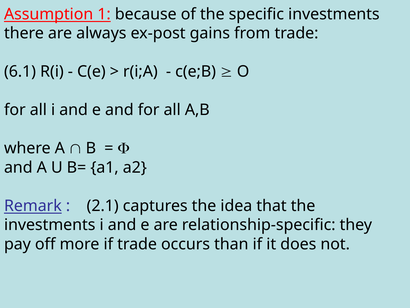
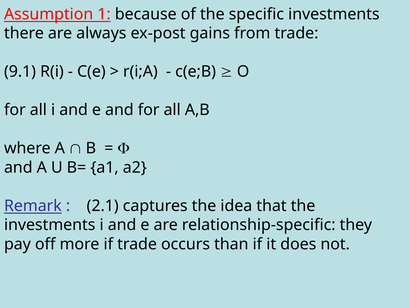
6.1: 6.1 -> 9.1 (20, 71)
